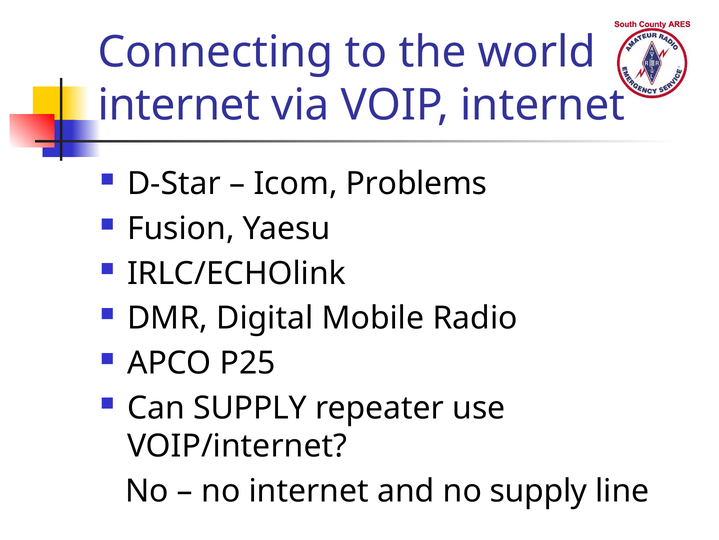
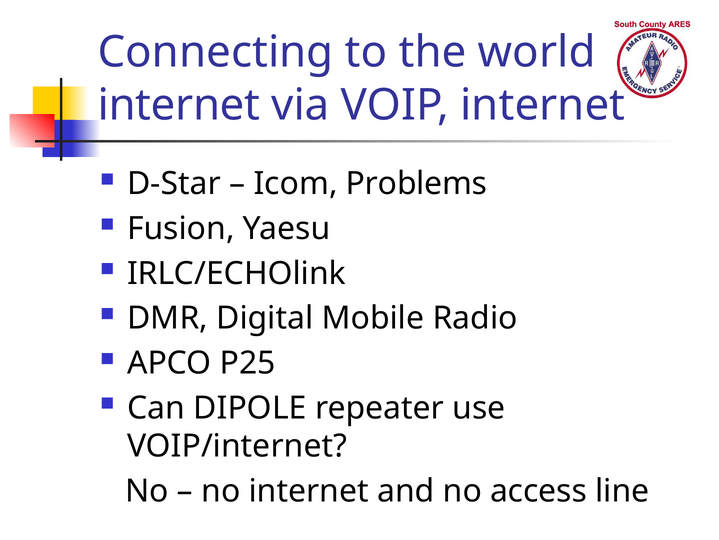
Can SUPPLY: SUPPLY -> DIPOLE (250, 407)
no supply: supply -> access (539, 491)
